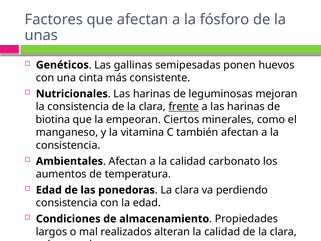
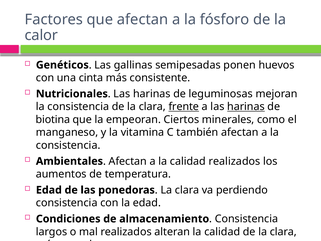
unas: unas -> calor (41, 35)
harinas underline: none -> present (246, 107)
calidad carbonato: carbonato -> realizados (234, 161)
Propiedades: Propiedades -> Consistencia (246, 219)
